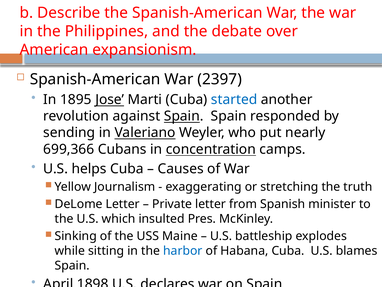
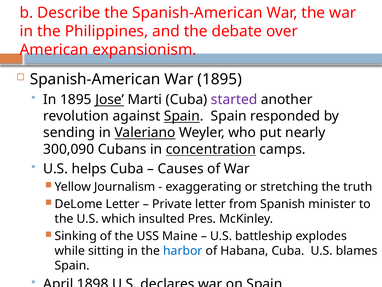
War 2397: 2397 -> 1895 (220, 79)
started colour: blue -> purple (234, 99)
699,366: 699,366 -> 300,090 (69, 149)
